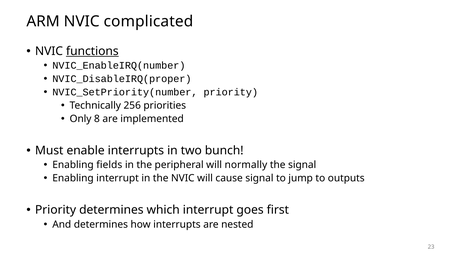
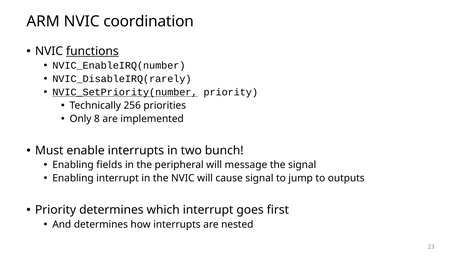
complicated: complicated -> coordination (149, 22)
NVIC_DisableIRQ(proper: NVIC_DisableIRQ(proper -> NVIC_DisableIRQ(rarely (122, 79)
NVIC_SetPriority(number underline: none -> present (125, 92)
normally: normally -> message (246, 165)
